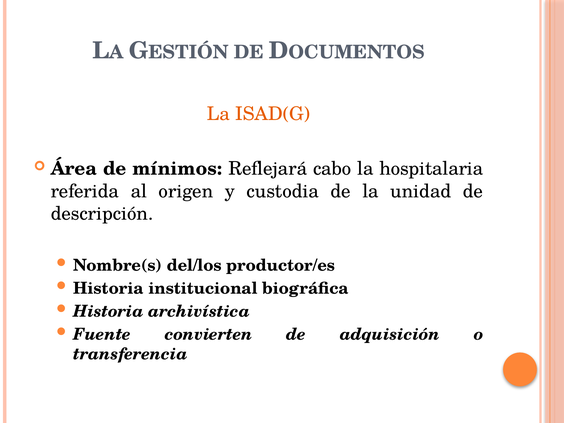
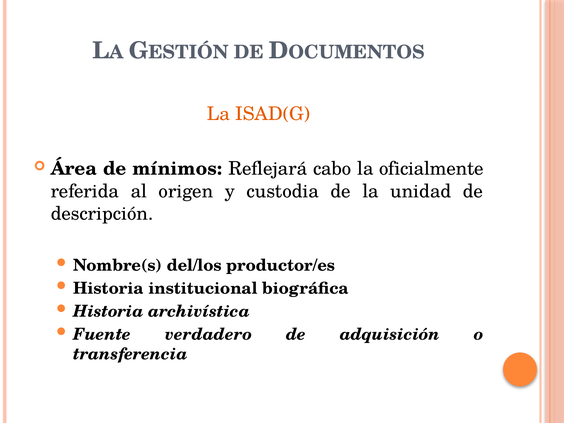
hospitalaria: hospitalaria -> oficialmente (431, 169)
convierten: convierten -> verdadero (208, 334)
